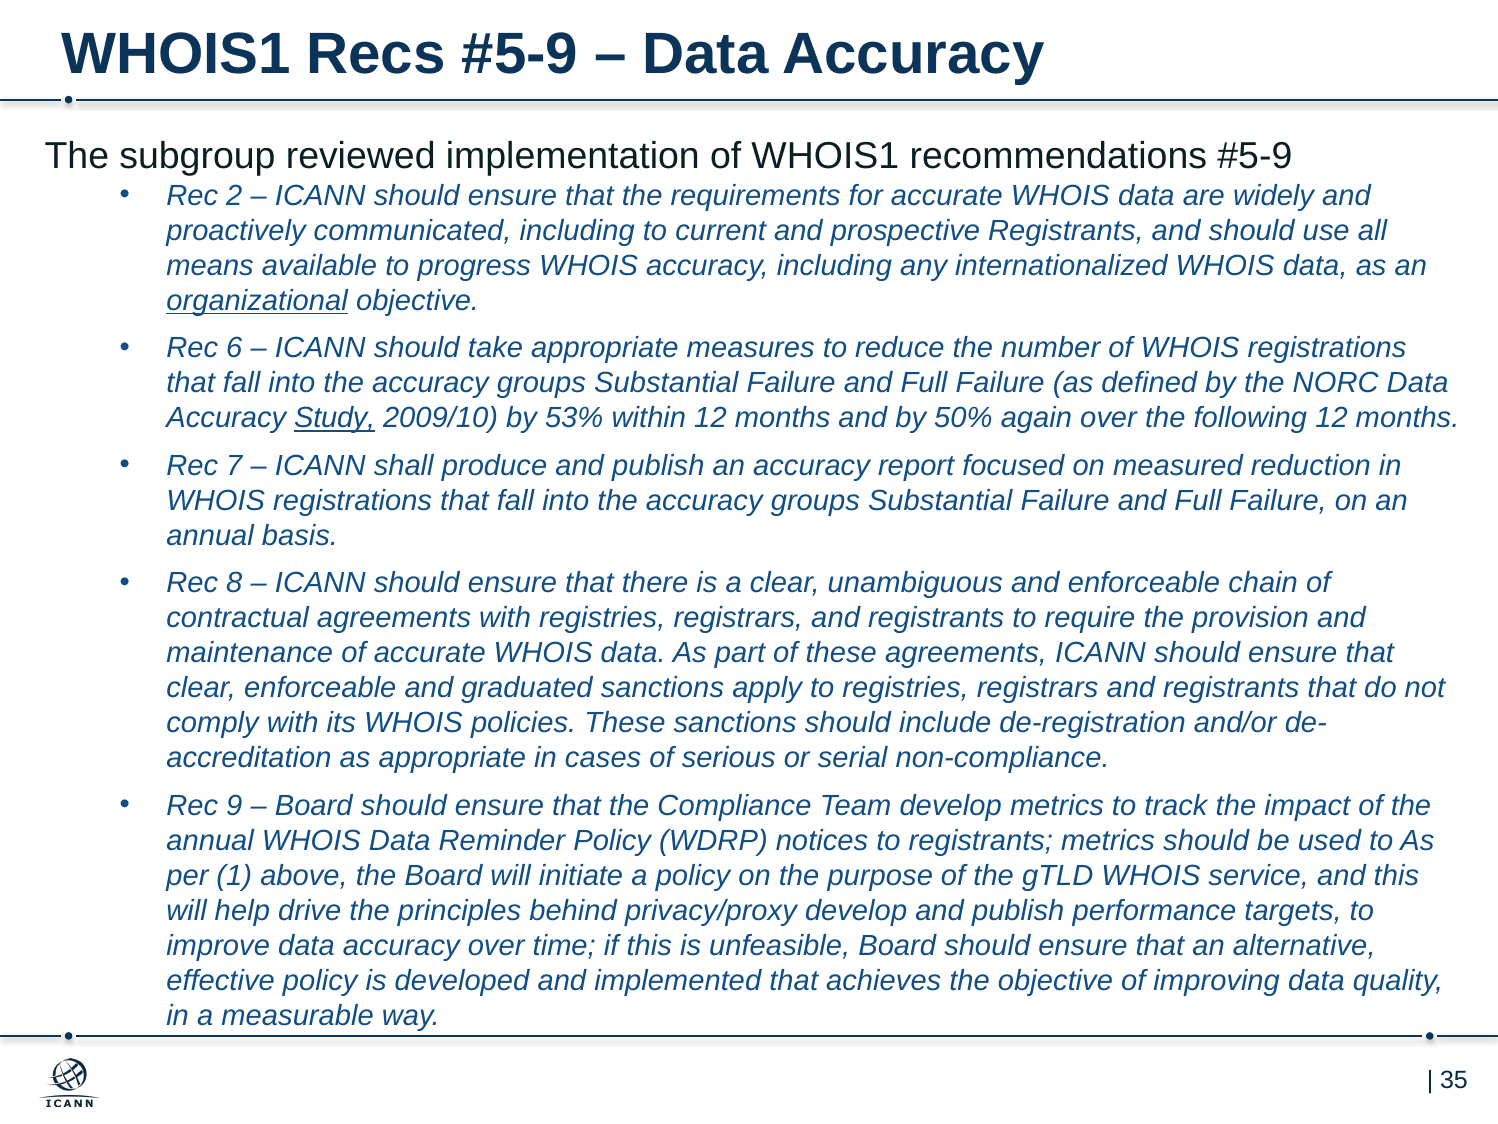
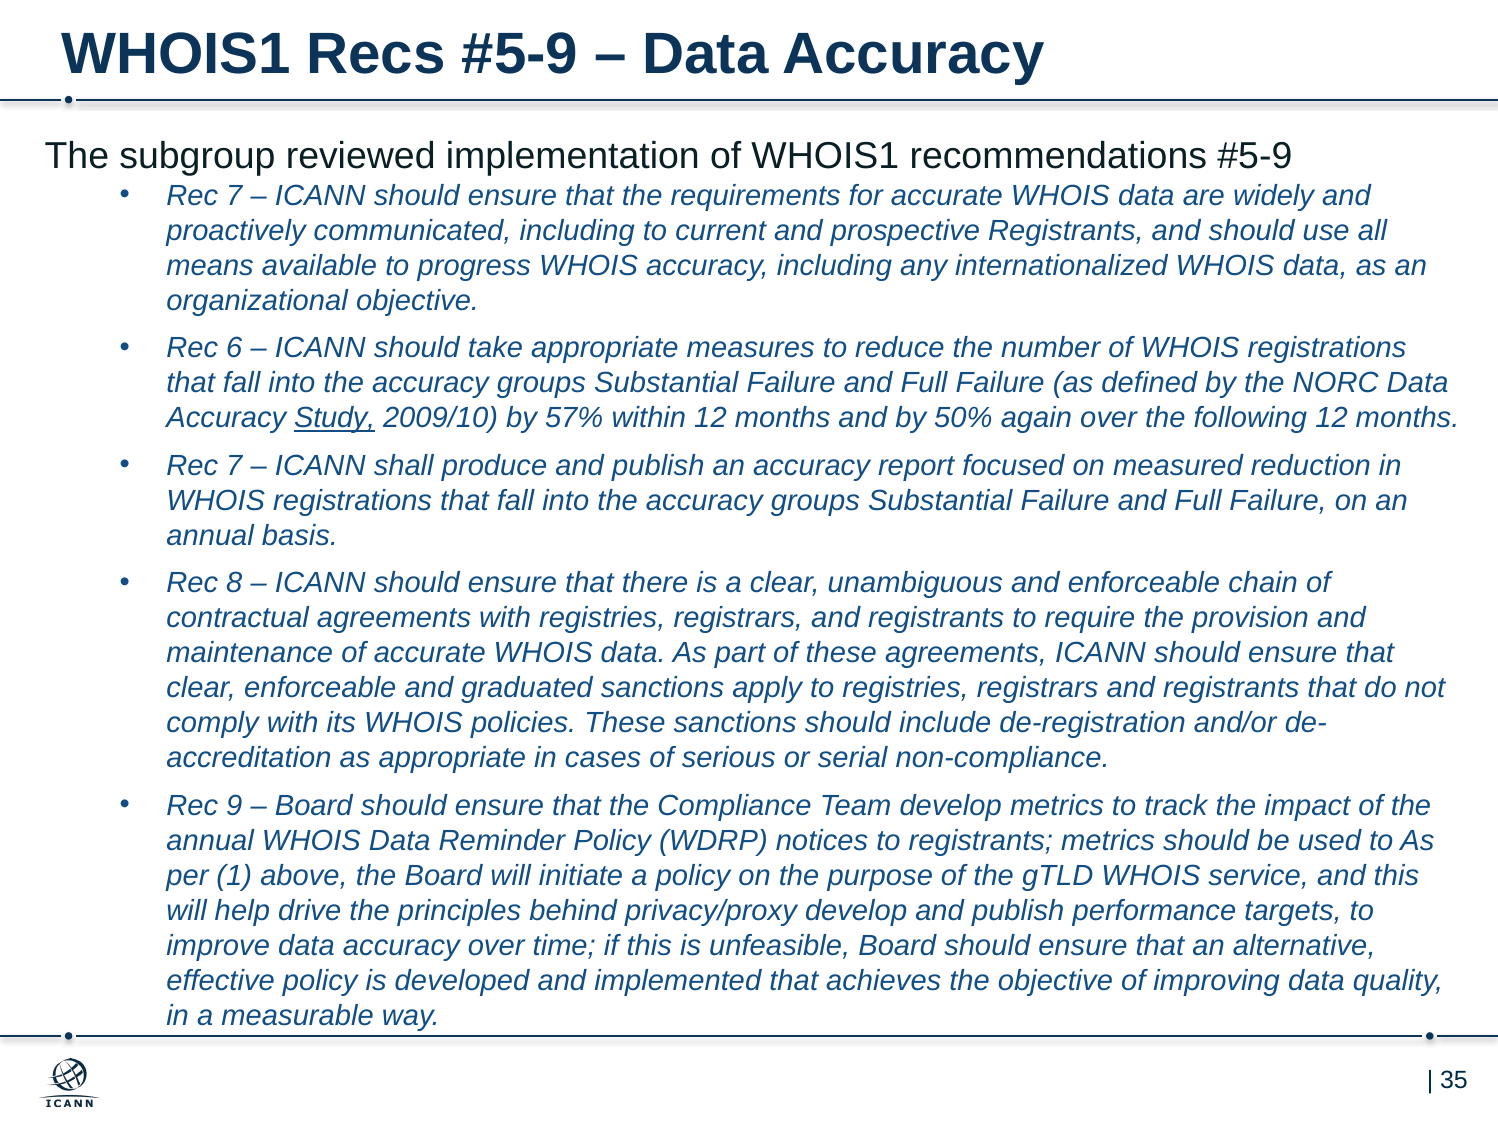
2: 2 -> 7 (234, 196)
organizational underline: present -> none (257, 301)
53%: 53% -> 57% (574, 418)
